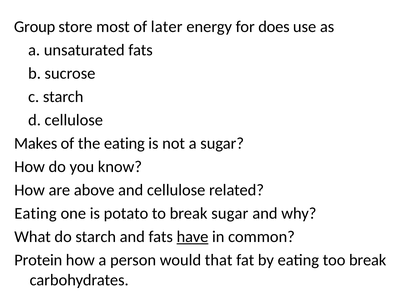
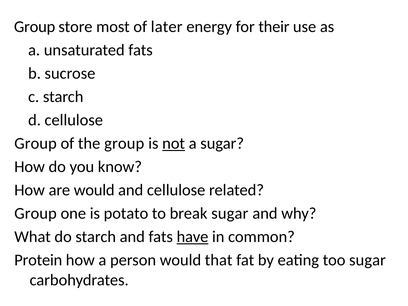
does: does -> their (274, 27)
Makes: Makes -> Group (36, 143)
the eating: eating -> group (124, 143)
not underline: none -> present (174, 143)
are above: above -> would (94, 190)
Eating: Eating -> Group (36, 213)
too break: break -> sugar (367, 260)
